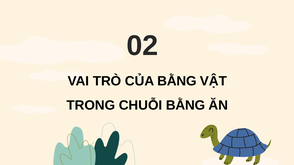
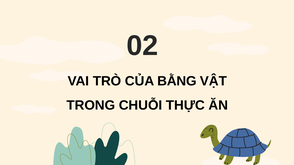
CHUỖI BẰNG: BẰNG -> THỰC (185, 105)
